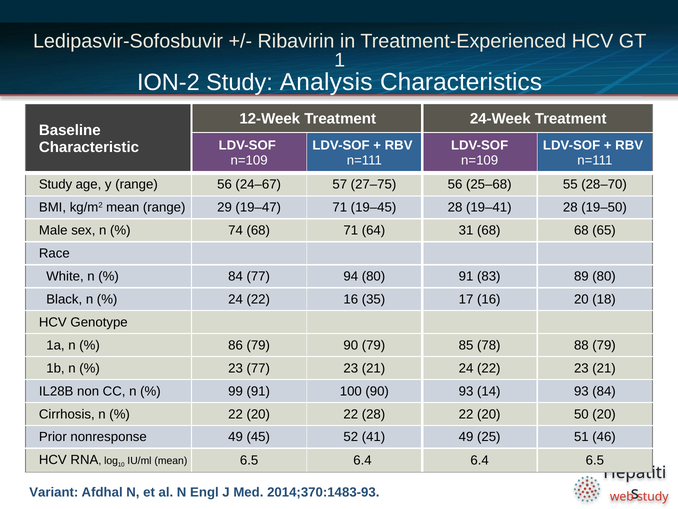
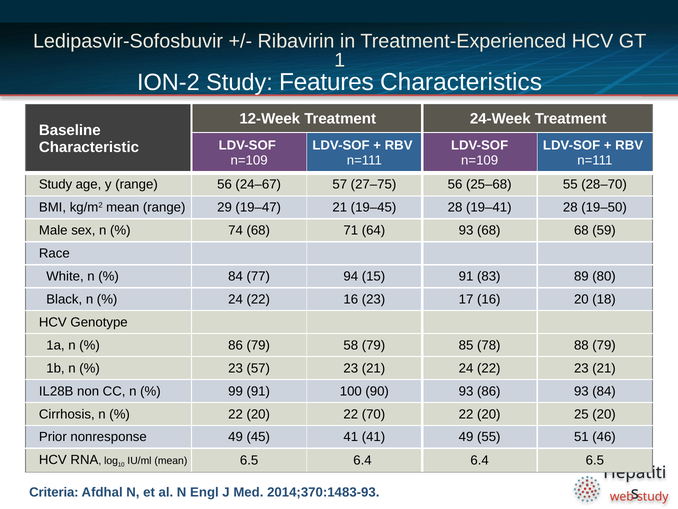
Analysis: Analysis -> Features (326, 82)
19–47 71: 71 -> 21 (340, 207)
64 31: 31 -> 93 (466, 230)
65: 65 -> 59 (604, 230)
94 80: 80 -> 15 (373, 276)
16 35: 35 -> 23 (373, 299)
79 90: 90 -> 58 (351, 345)
23 77: 77 -> 57 (258, 368)
93 14: 14 -> 86 (489, 391)
22 28: 28 -> 70 (373, 414)
50: 50 -> 25 (581, 414)
45 52: 52 -> 41 (351, 437)
49 25: 25 -> 55 (489, 437)
Variant: Variant -> Criteria (54, 492)
